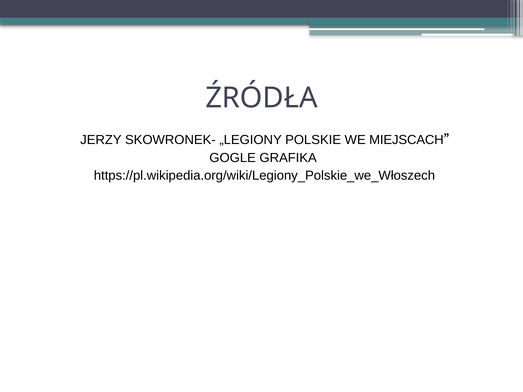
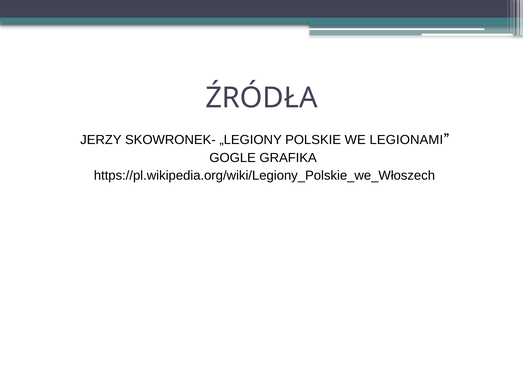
MIEJSCACH: MIEJSCACH -> LEGIONAMI (406, 140)
